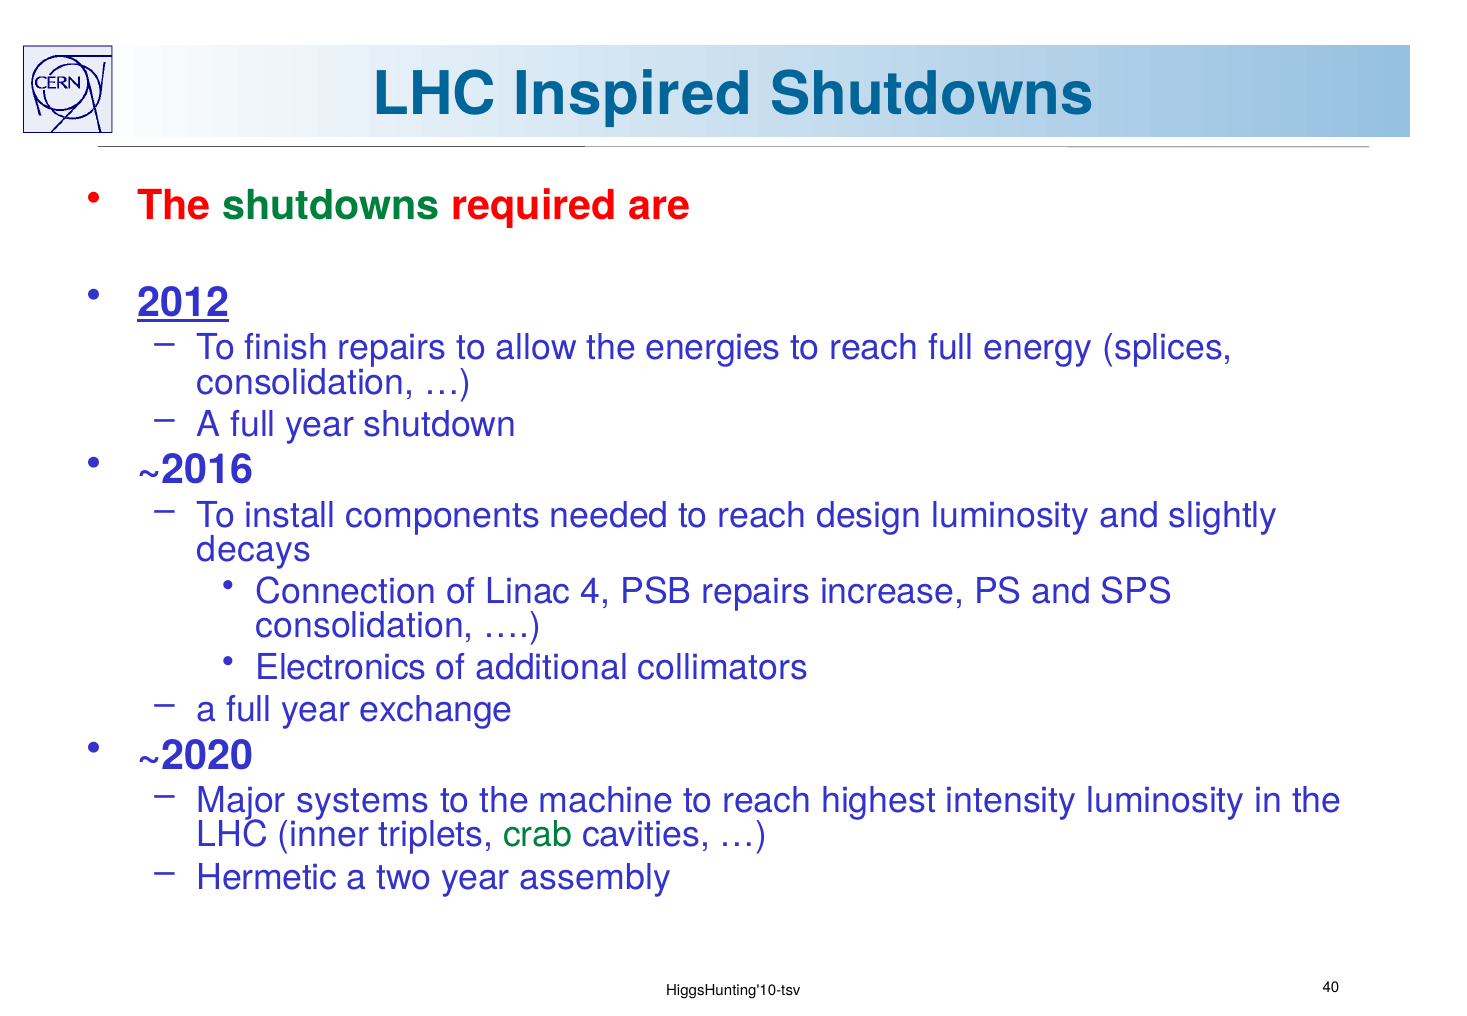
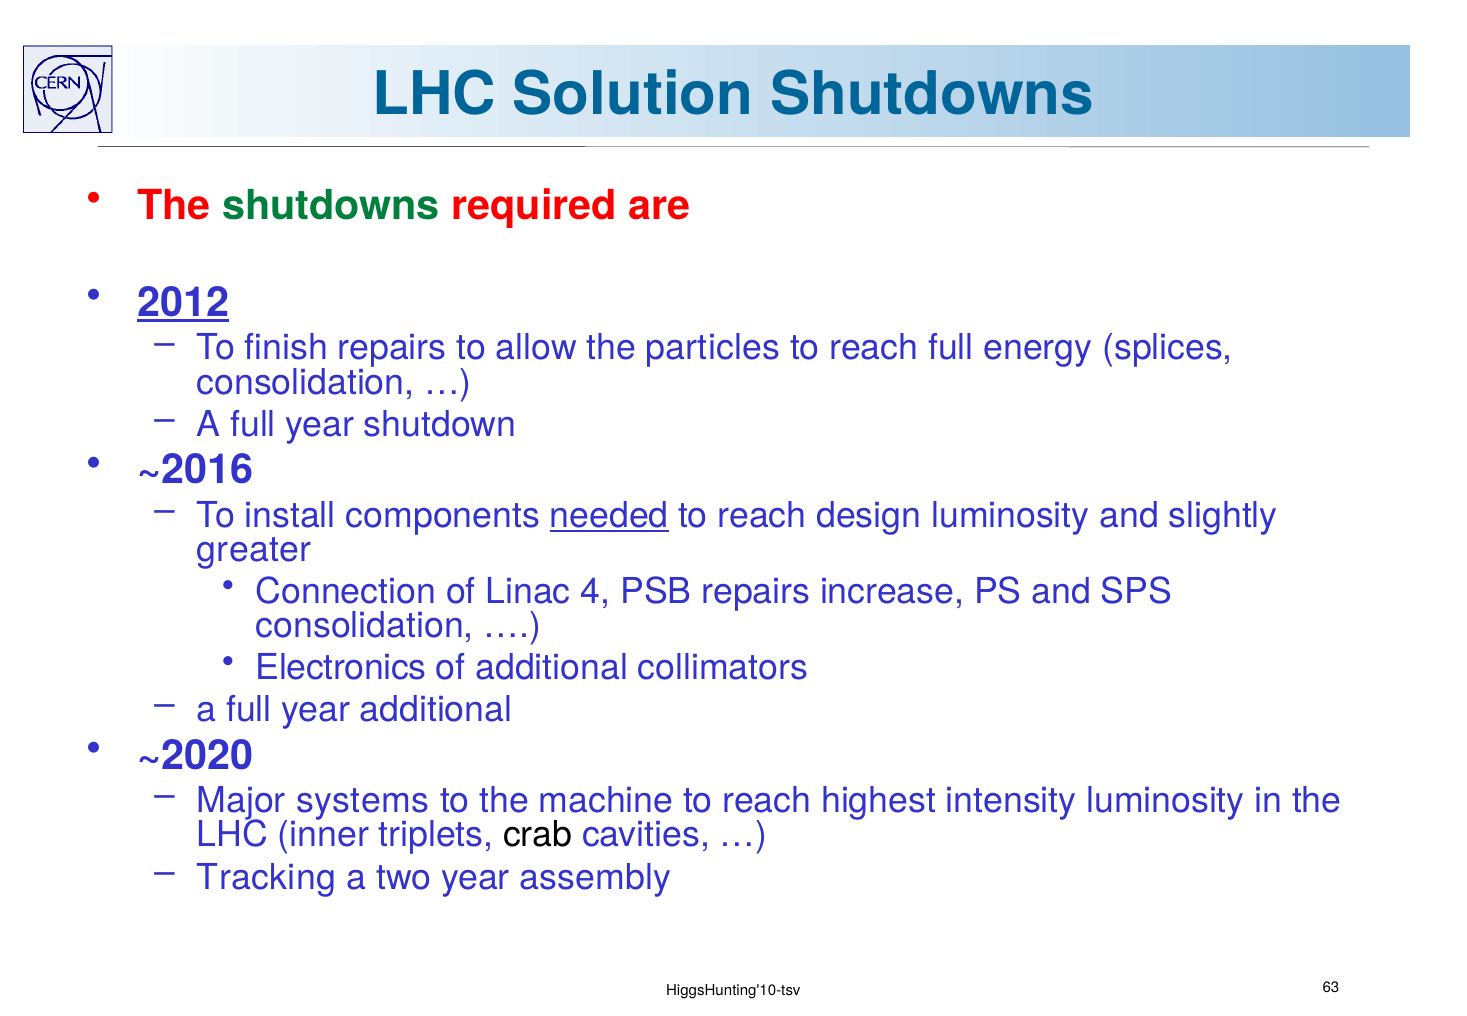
Inspired: Inspired -> Solution (633, 94)
energies: energies -> particles (713, 348)
needed underline: none -> present (609, 515)
decays: decays -> greater (254, 550)
year exchange: exchange -> additional (436, 710)
crab colour: green -> black (538, 835)
Hermetic: Hermetic -> Tracking (267, 877)
40: 40 -> 63 (1331, 987)
